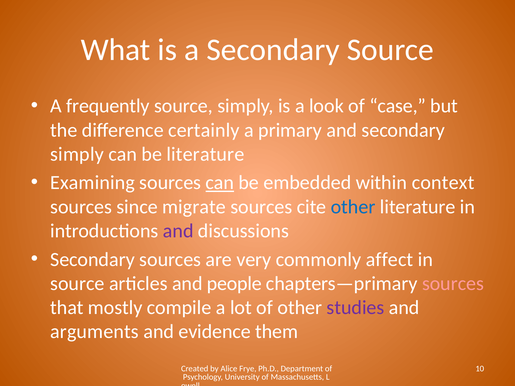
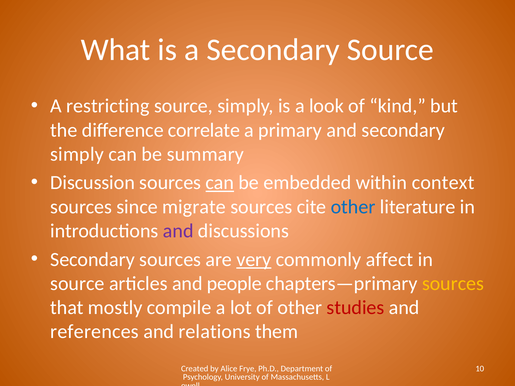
frequently: frequently -> restricting (108, 106)
case: case -> kind (398, 106)
certainly: certainly -> correlate (204, 130)
be literature: literature -> summary (205, 154)
Examining: Examining -> Discussion (93, 183)
very underline: none -> present (254, 260)
sources colour: pink -> yellow (453, 284)
studies colour: purple -> red (355, 308)
arguments: arguments -> references (94, 332)
evidence: evidence -> relations (215, 332)
